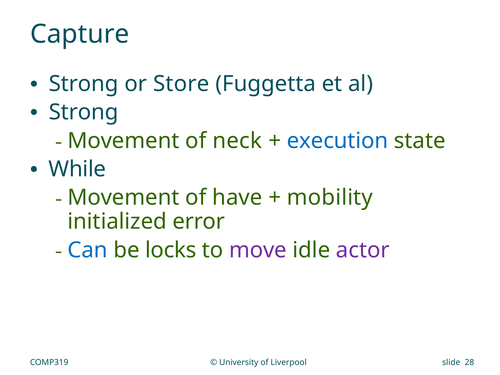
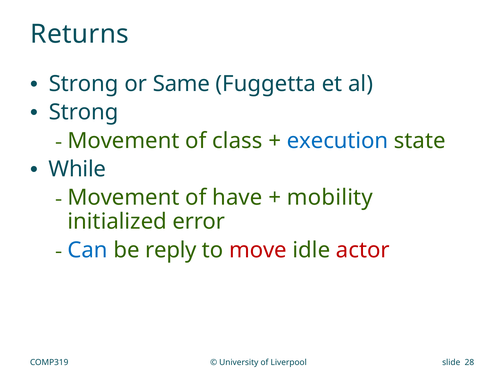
Capture: Capture -> Returns (80, 34)
Store: Store -> Same (181, 84)
neck: neck -> class (237, 141)
locks: locks -> reply (171, 250)
move colour: purple -> red (258, 250)
actor colour: purple -> red (363, 250)
